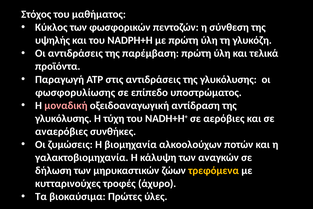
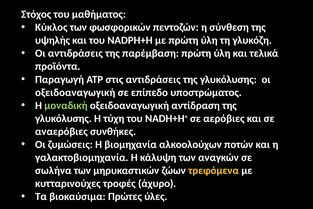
φωσφορυλίωσης: φωσφορυλίωσης -> οξειδοαναγωγική (75, 92)
μοναδική colour: pink -> light green (66, 105)
δήλωση: δήλωση -> σωλήνα (53, 170)
